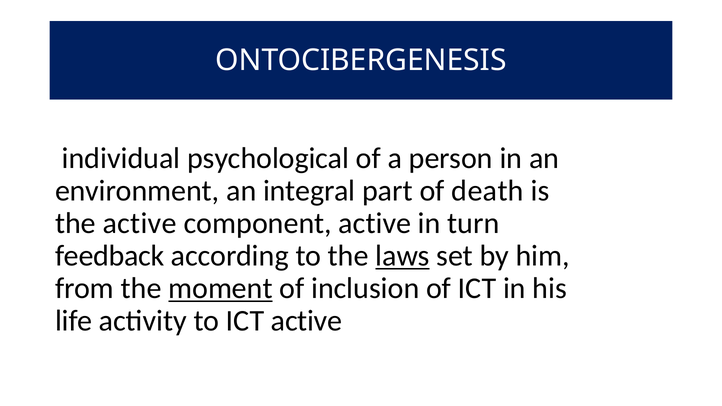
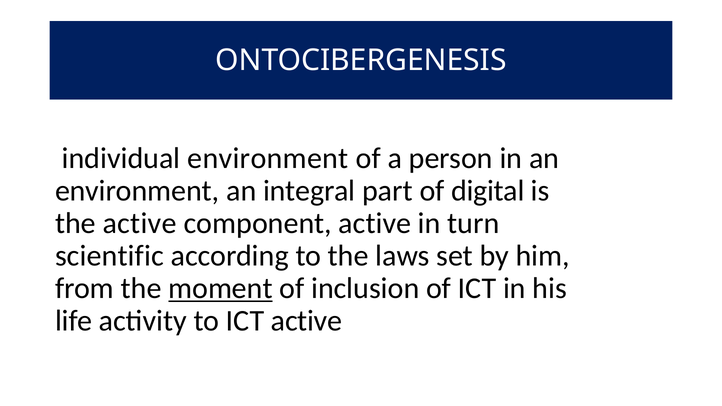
individual psychological: psychological -> environment (268, 158)
death: death -> digital (488, 191)
feedback: feedback -> scientific (109, 256)
laws underline: present -> none (403, 256)
